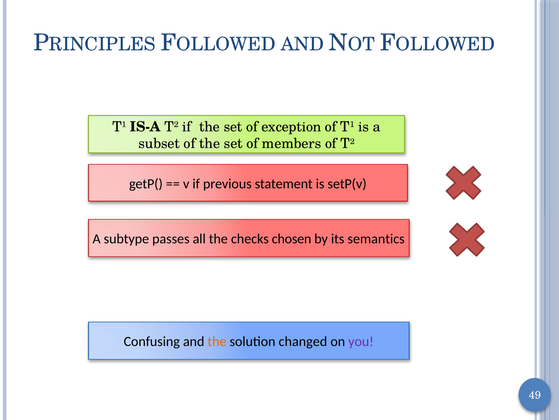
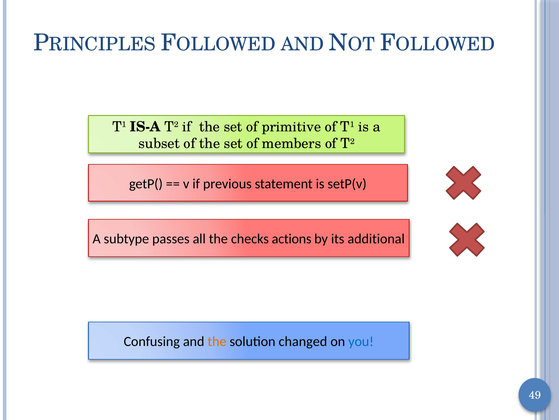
exception: exception -> primitive (291, 127)
chosen: chosen -> actions (292, 239)
semantics: semantics -> additional (376, 239)
you colour: purple -> blue (361, 341)
